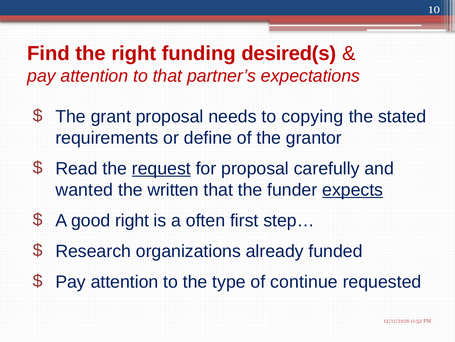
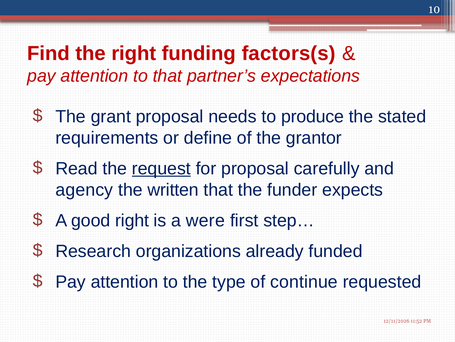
desired(s: desired(s -> factors(s (289, 53)
copying: copying -> produce (313, 116)
wanted: wanted -> agency (84, 189)
expects underline: present -> none (353, 189)
often: often -> were (205, 220)
